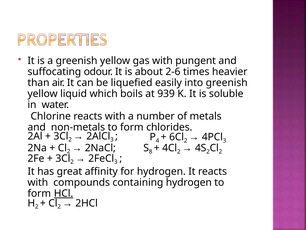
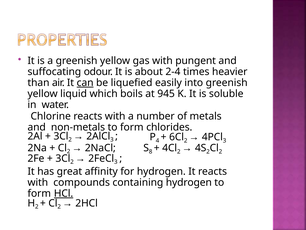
2-6: 2-6 -> 2-4 (173, 72)
can underline: none -> present (85, 83)
939: 939 -> 945 (166, 94)
